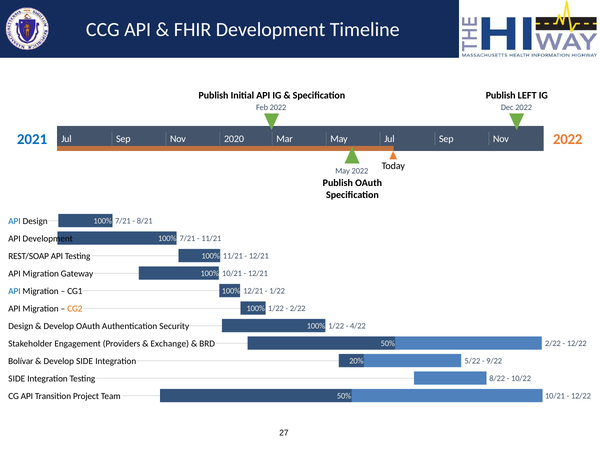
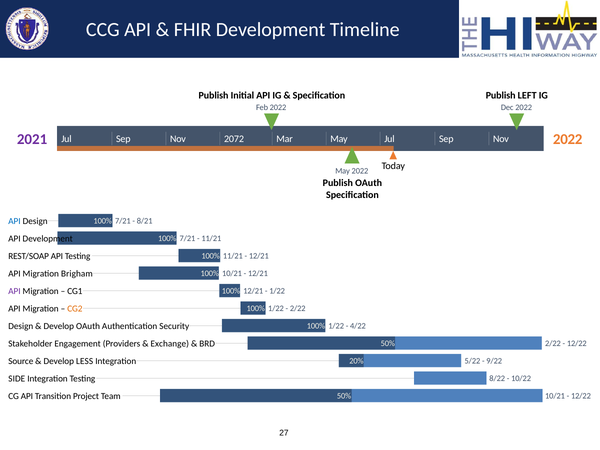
2021 colour: blue -> purple (32, 140)
2020: 2020 -> 2072 (234, 139)
Gateway: Gateway -> Brigham (77, 274)
API colour: blue -> purple (14, 291)
Bolívar: Bolívar -> Source (21, 361)
Develop SIDE: SIDE -> LESS (85, 361)
